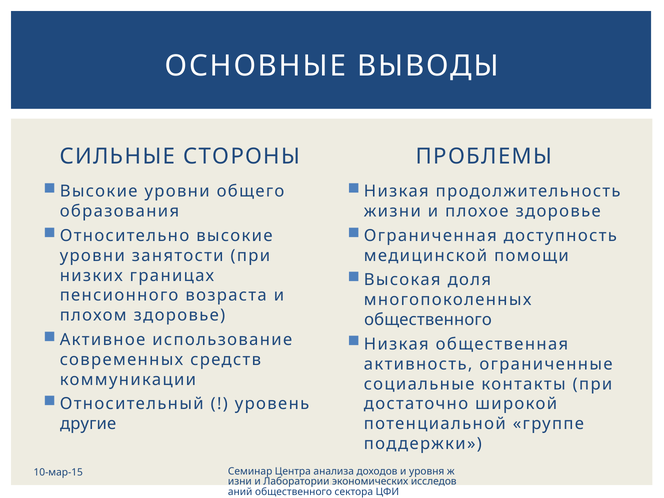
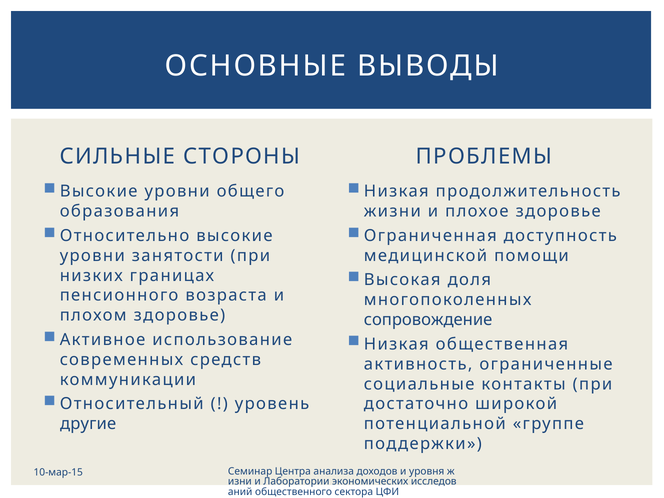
общественного: общественного -> сопровождение (428, 320)
